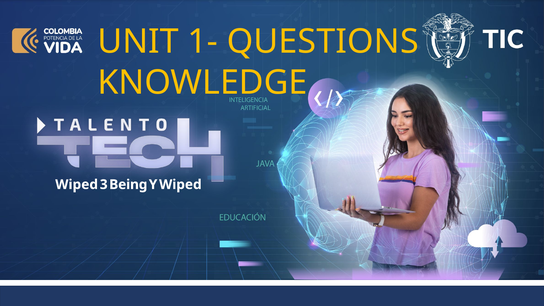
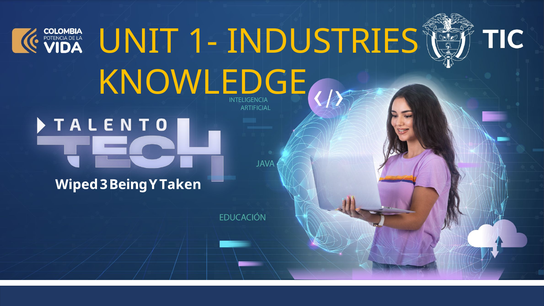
QUESTIONS: QUESTIONS -> INDUSTRIES (323, 42)
Y Wiped: Wiped -> Taken (180, 185)
